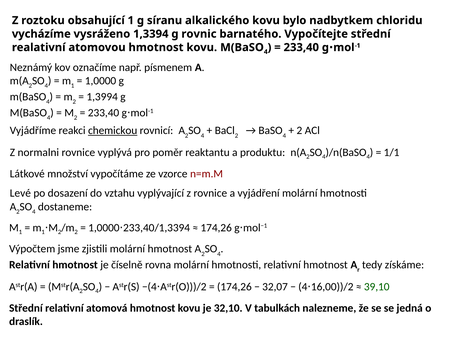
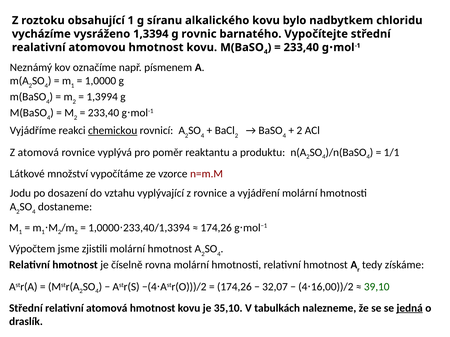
Z normalni: normalni -> atomová (38, 153)
Levé: Levé -> Jodu (20, 194)
32,10: 32,10 -> 35,10 (228, 308)
jedná underline: none -> present (410, 308)
